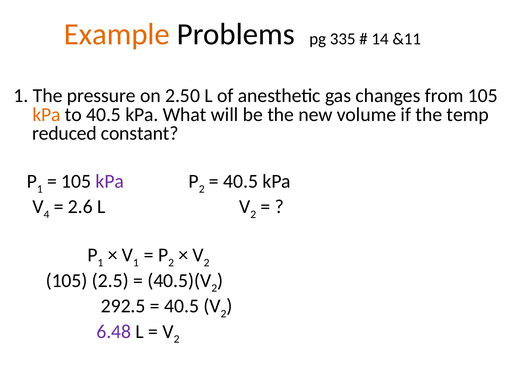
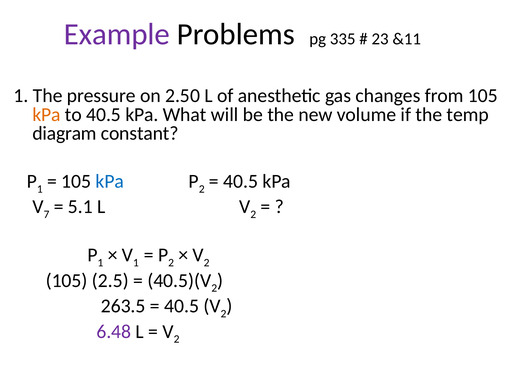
Example colour: orange -> purple (117, 34)
14: 14 -> 23 (380, 39)
reduced: reduced -> diagram (65, 133)
kPa colour: purple -> blue (110, 181)
4: 4 -> 7 (46, 214)
2.6: 2.6 -> 5.1 (80, 206)
292.5: 292.5 -> 263.5 (123, 306)
